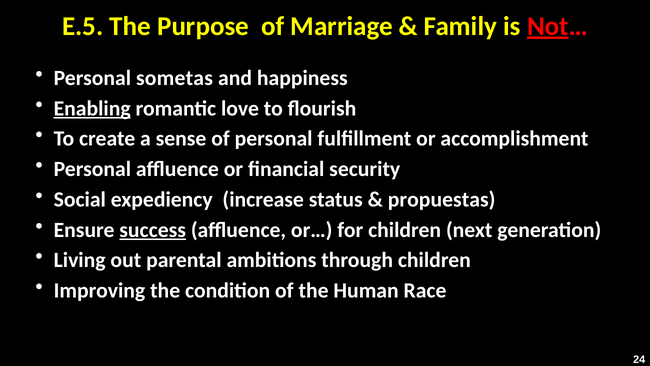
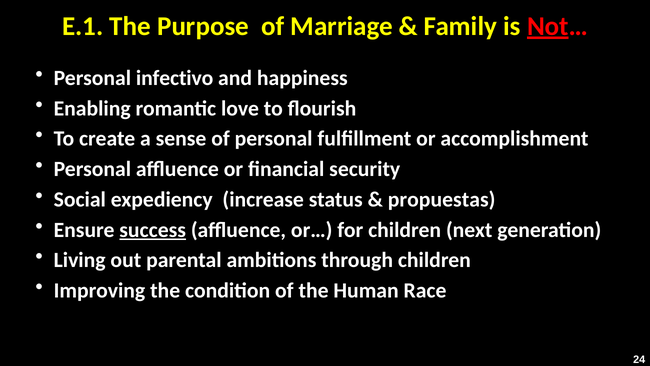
E.5: E.5 -> E.1 (83, 26)
sometas: sometas -> infectivo (175, 78)
Enabling underline: present -> none (92, 108)
